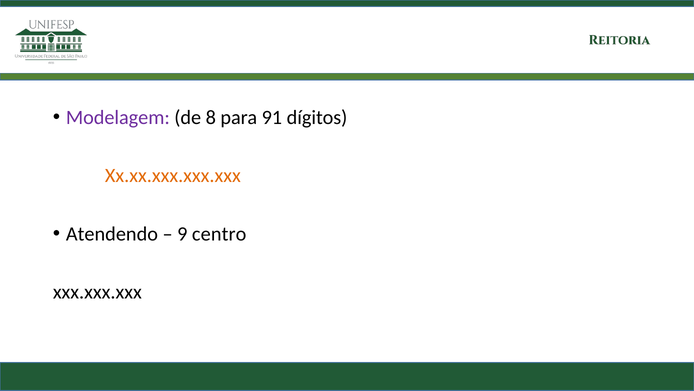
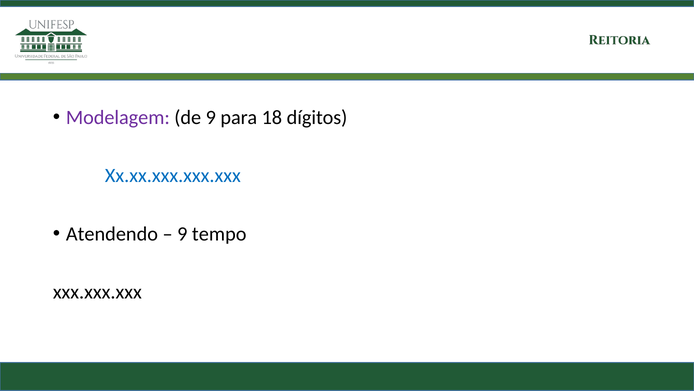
de 8: 8 -> 9 (211, 117)
91: 91 -> 18 (272, 117)
Xx.xx.xxx.xxx.xxx colour: orange -> blue (173, 175)
centro: centro -> tempo (219, 233)
